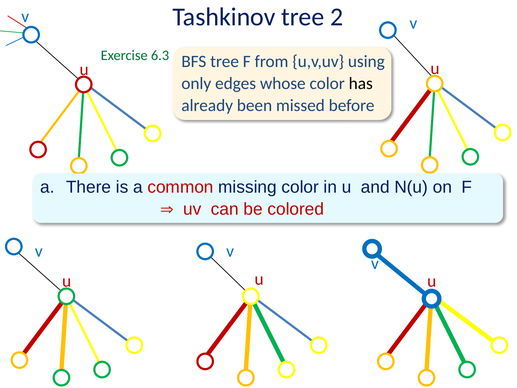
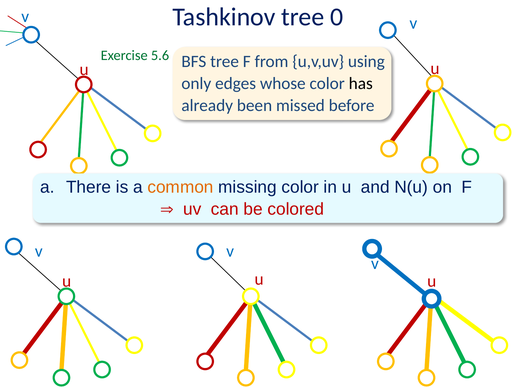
2: 2 -> 0 (337, 17)
6.3: 6.3 -> 5.6 (160, 55)
common colour: red -> orange (180, 187)
